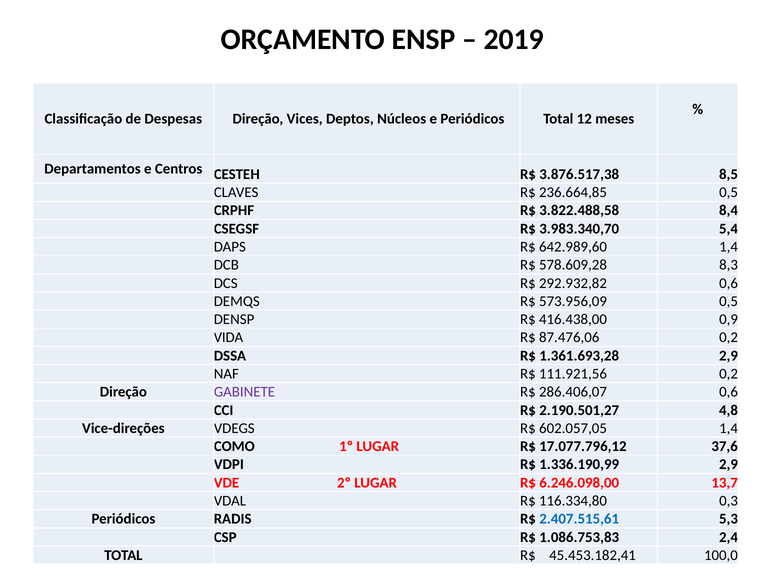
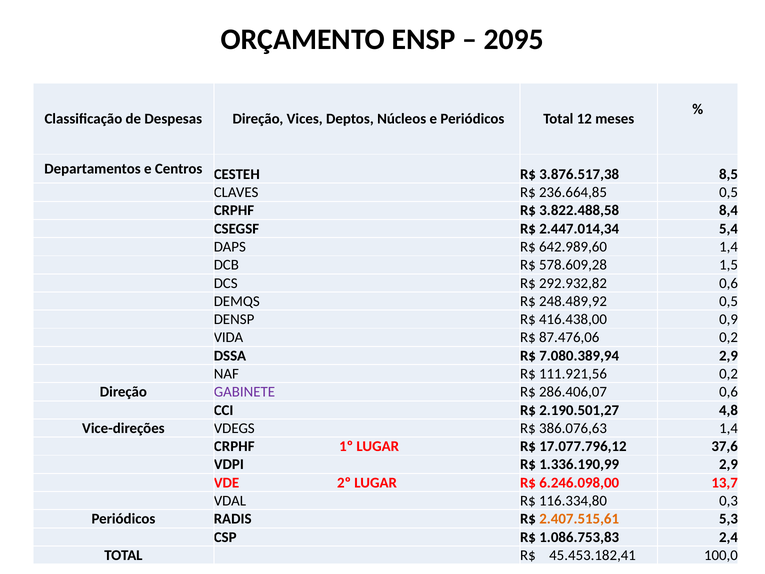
2019: 2019 -> 2095 (514, 39)
3.983.340,70: 3.983.340,70 -> 2.447.014,34 (579, 229)
8,3: 8,3 -> 1,5 (729, 265)
573.956,09: 573.956,09 -> 248.489,92 (573, 301)
1.361.693,28: 1.361.693,28 -> 7.080.389,94 (579, 356)
602.057,05: 602.057,05 -> 386.076,63 (573, 428)
COMO: COMO -> CRPHF (234, 446)
2.407.515,61 colour: blue -> orange (579, 519)
